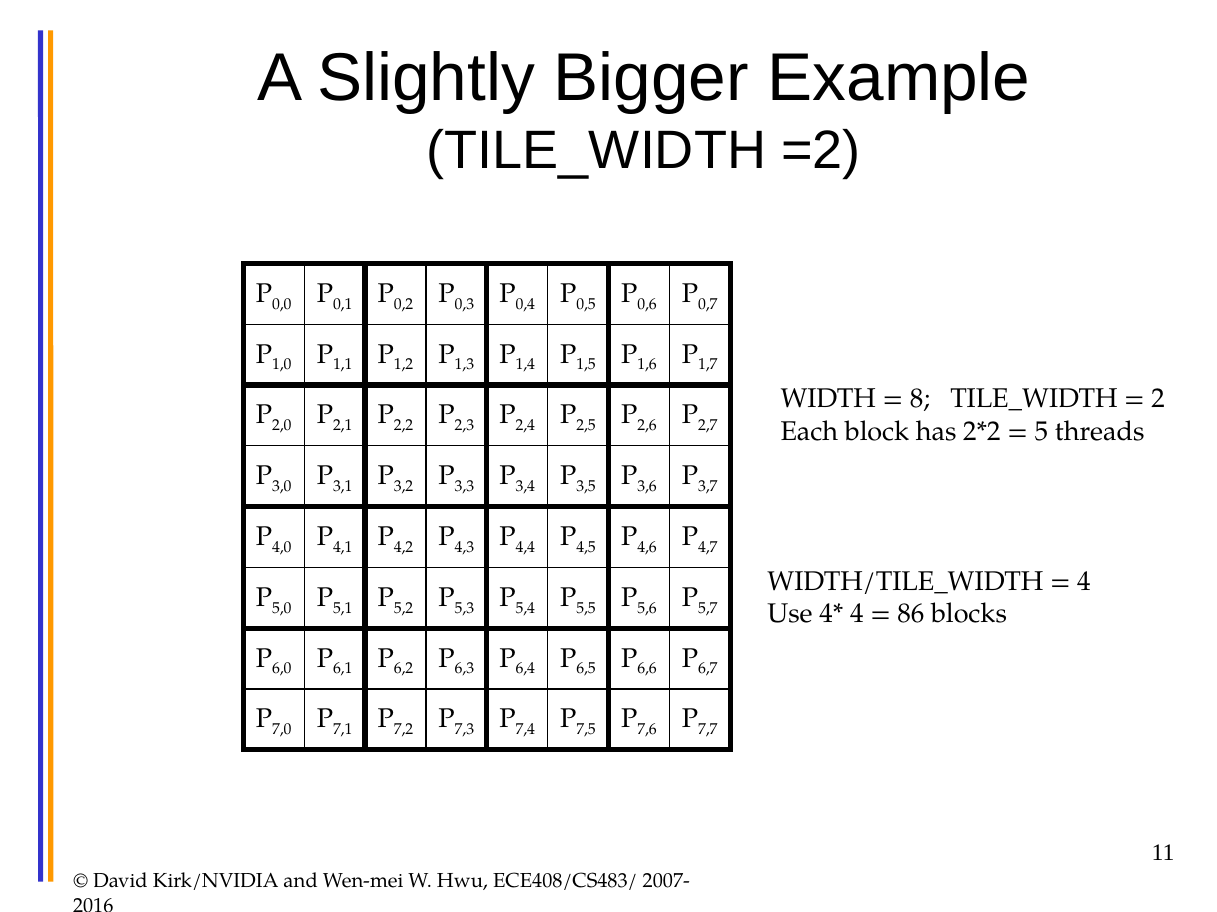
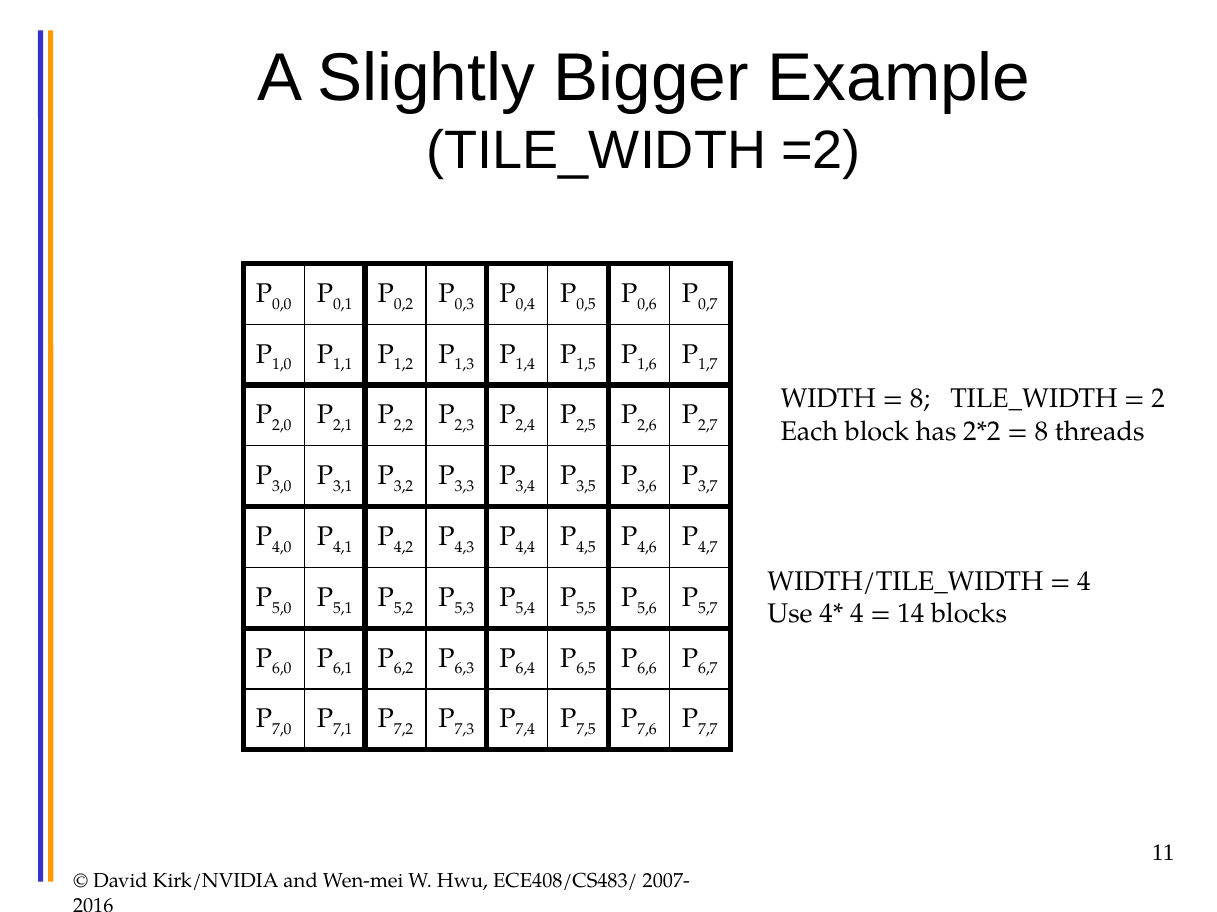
5: 5 -> 8 (1041, 432)
86: 86 -> 14 (911, 614)
